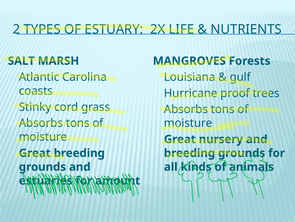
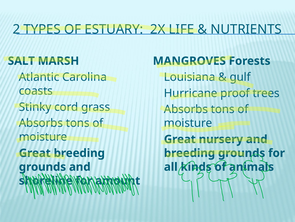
estuaries: estuaries -> shoreline (46, 180)
